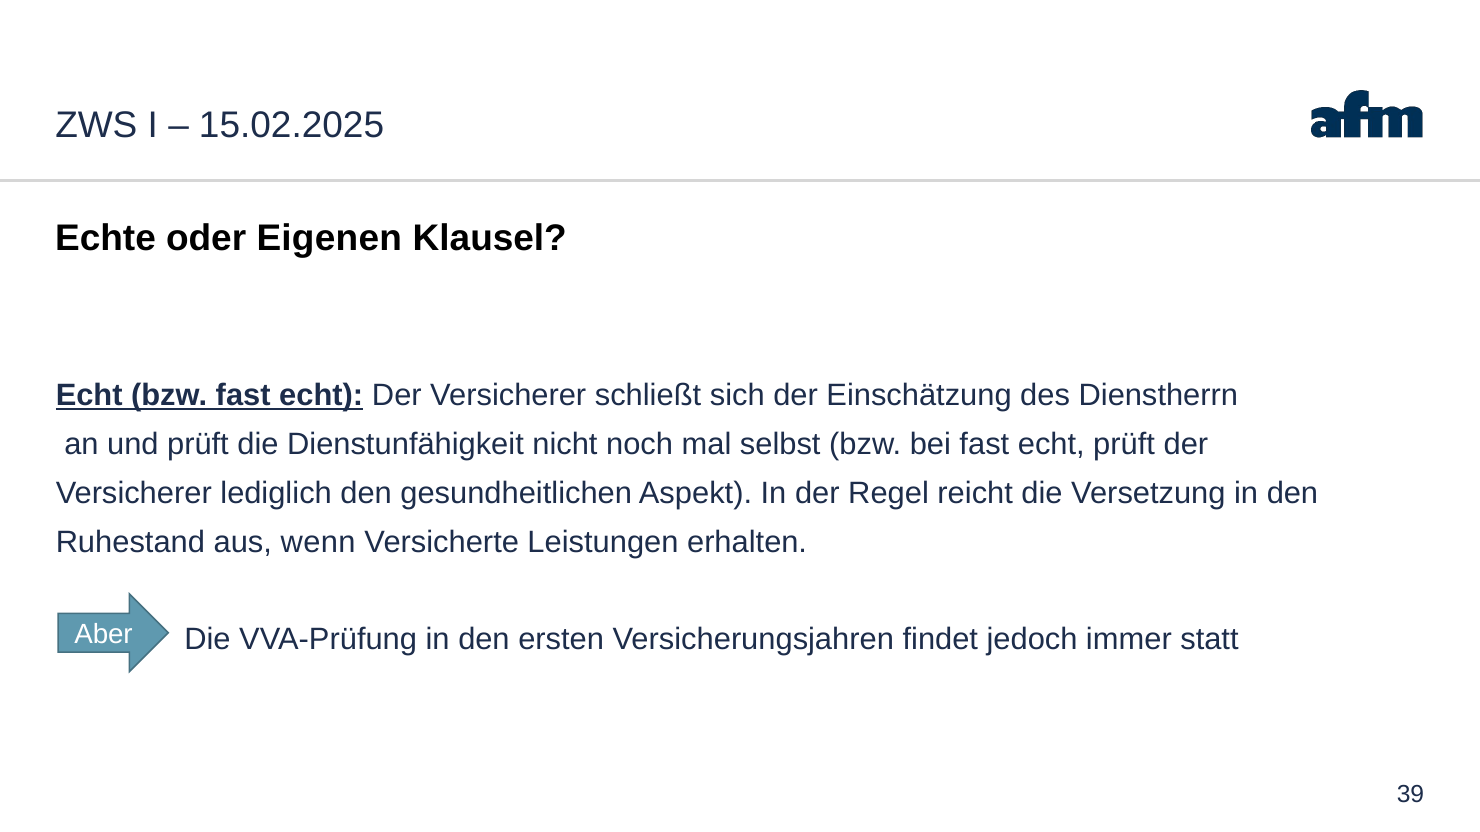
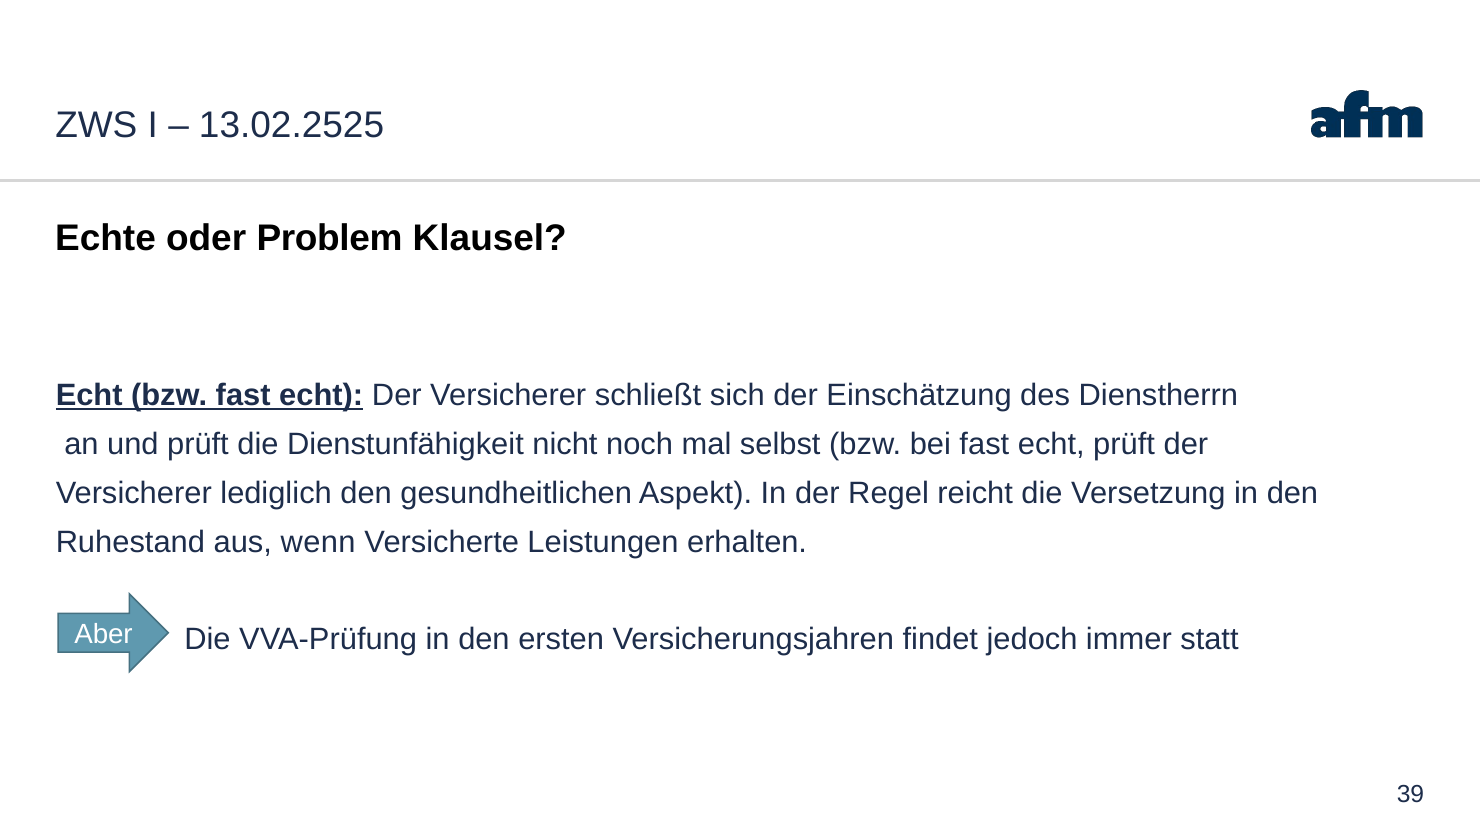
15.02.2025: 15.02.2025 -> 13.02.2525 (292, 125)
Eigenen: Eigenen -> Problem (330, 238)
